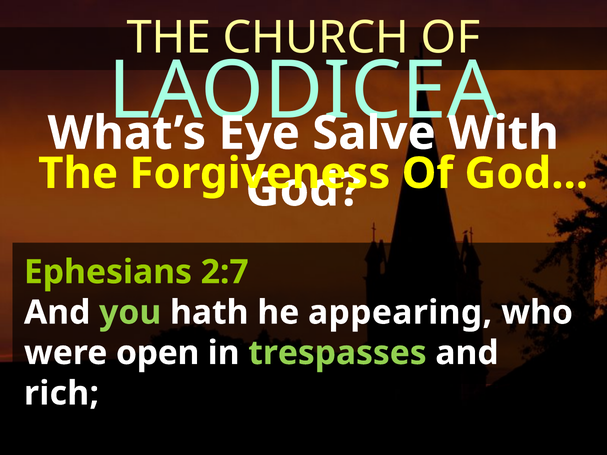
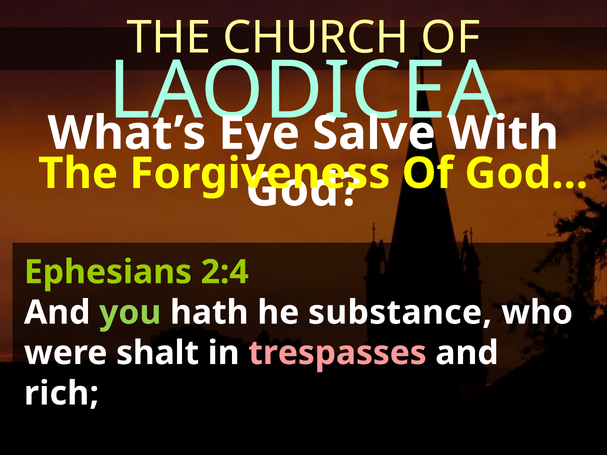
2:7: 2:7 -> 2:4 (225, 272)
appearing: appearing -> substance (400, 313)
open: open -> shalt (158, 353)
trespasses colour: light green -> pink (337, 353)
